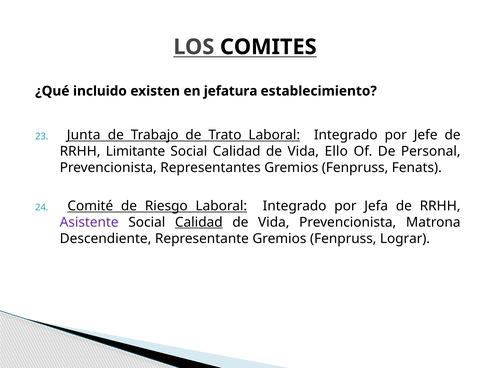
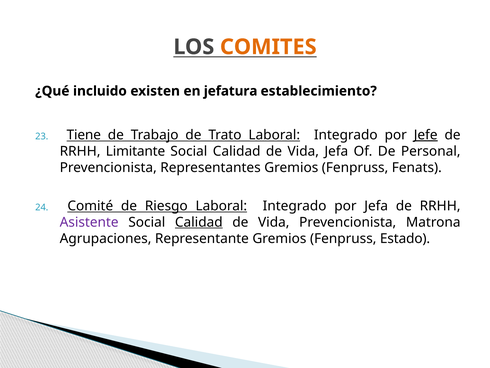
COMITES colour: black -> orange (268, 47)
Junta: Junta -> Tiene (84, 135)
Jefe underline: none -> present (426, 135)
Vida Ello: Ello -> Jefa (336, 151)
Descendiente: Descendiente -> Agrupaciones (106, 238)
Lograr: Lograr -> Estado (405, 238)
